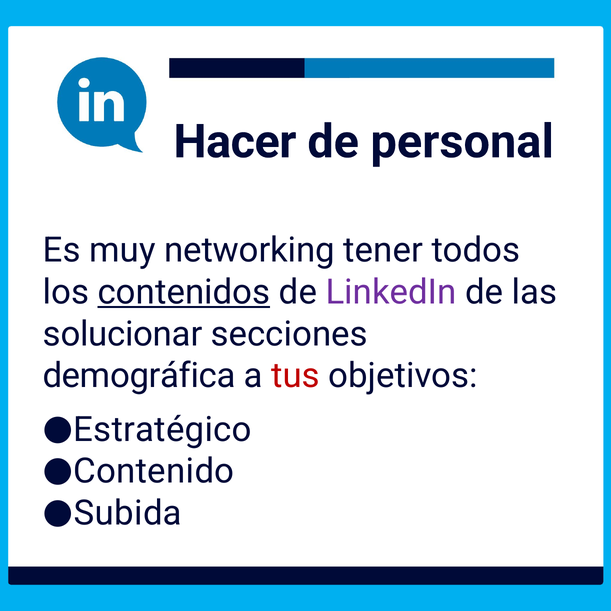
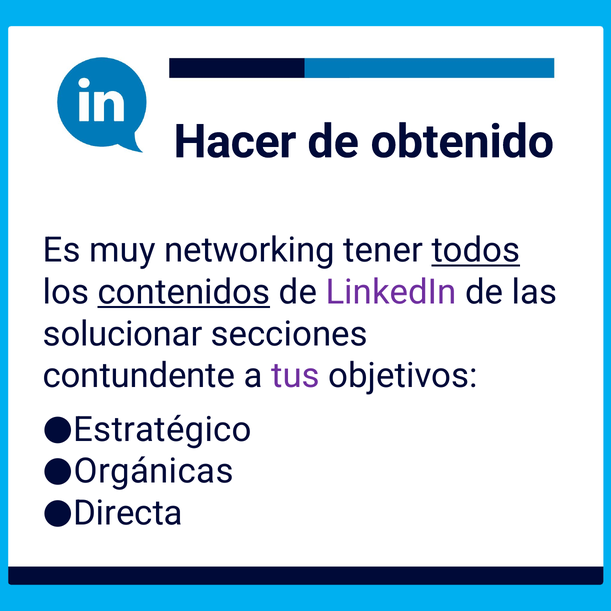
personal: personal -> obtenido (462, 142)
todos underline: none -> present (476, 250)
demográfica: demográfica -> contundente (139, 376)
tus colour: red -> purple (296, 376)
Contenido: Contenido -> Orgánicas (154, 471)
Subida: Subida -> Directa (128, 513)
